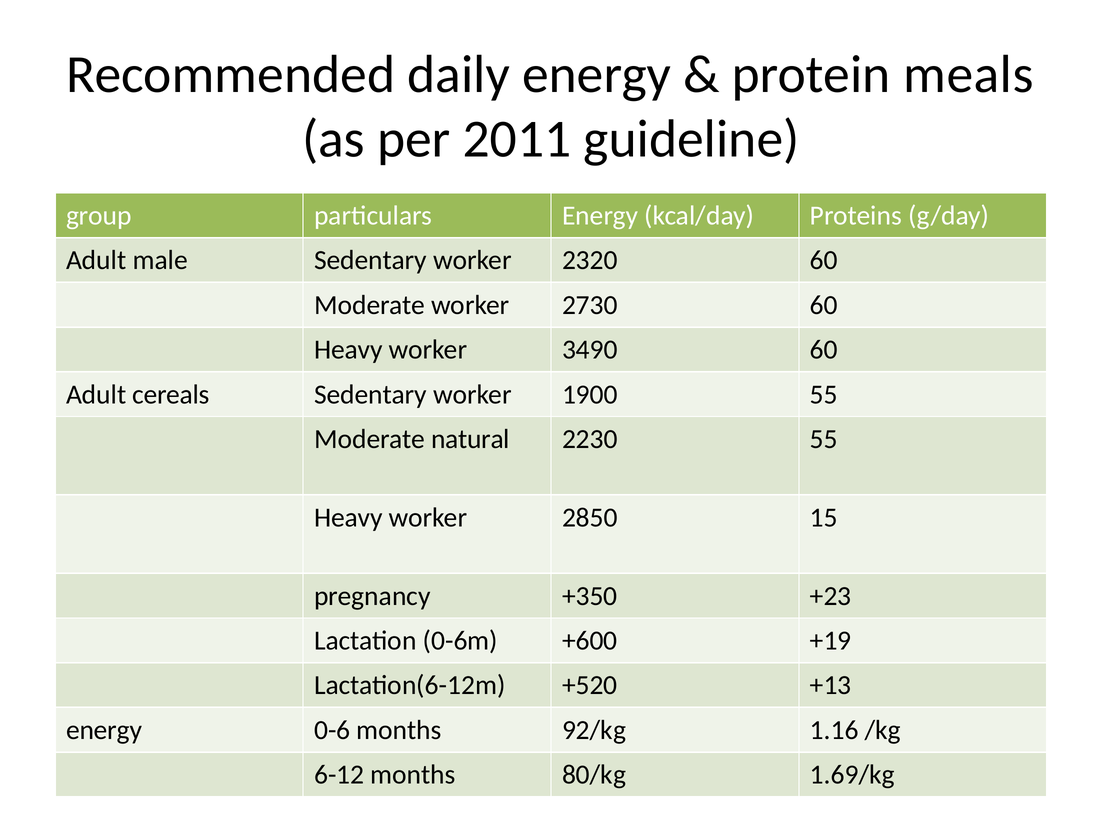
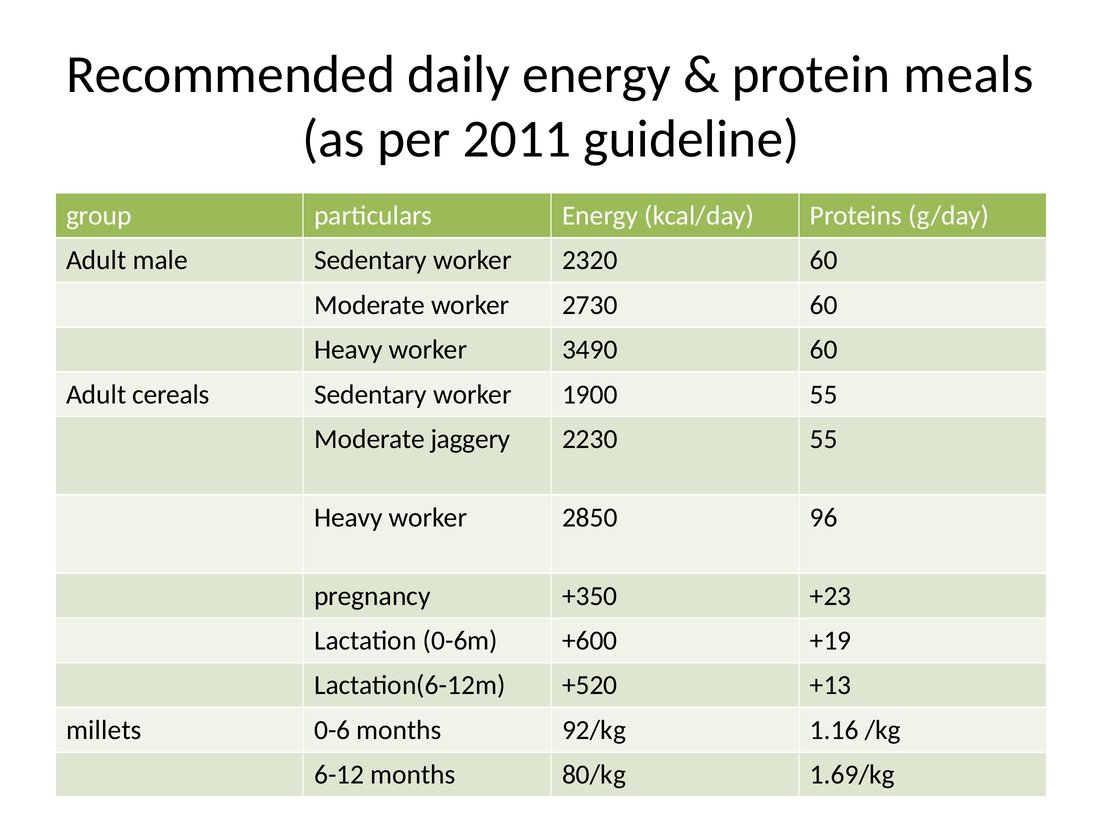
natural: natural -> jaggery (470, 439)
15: 15 -> 96 (824, 517)
energy: energy -> millets (104, 730)
